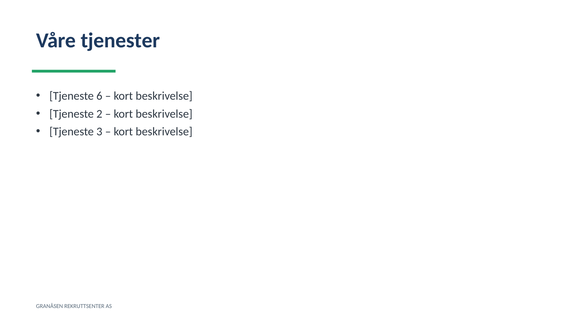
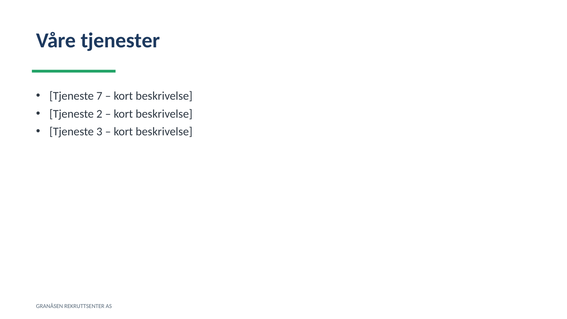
6: 6 -> 7 (99, 96)
